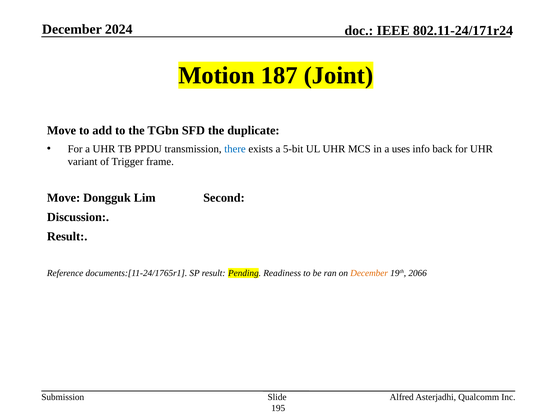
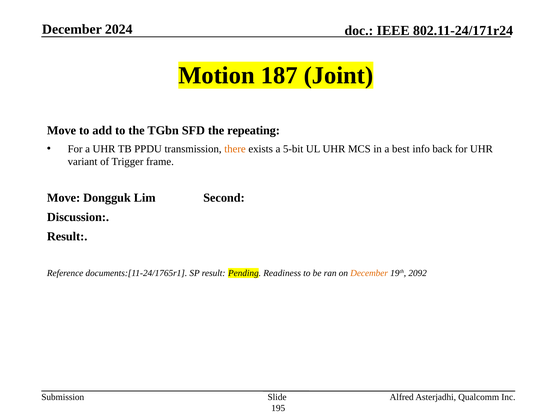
duplicate: duplicate -> repeating (254, 131)
there colour: blue -> orange (235, 149)
uses: uses -> best (401, 149)
2066: 2066 -> 2092 (418, 273)
